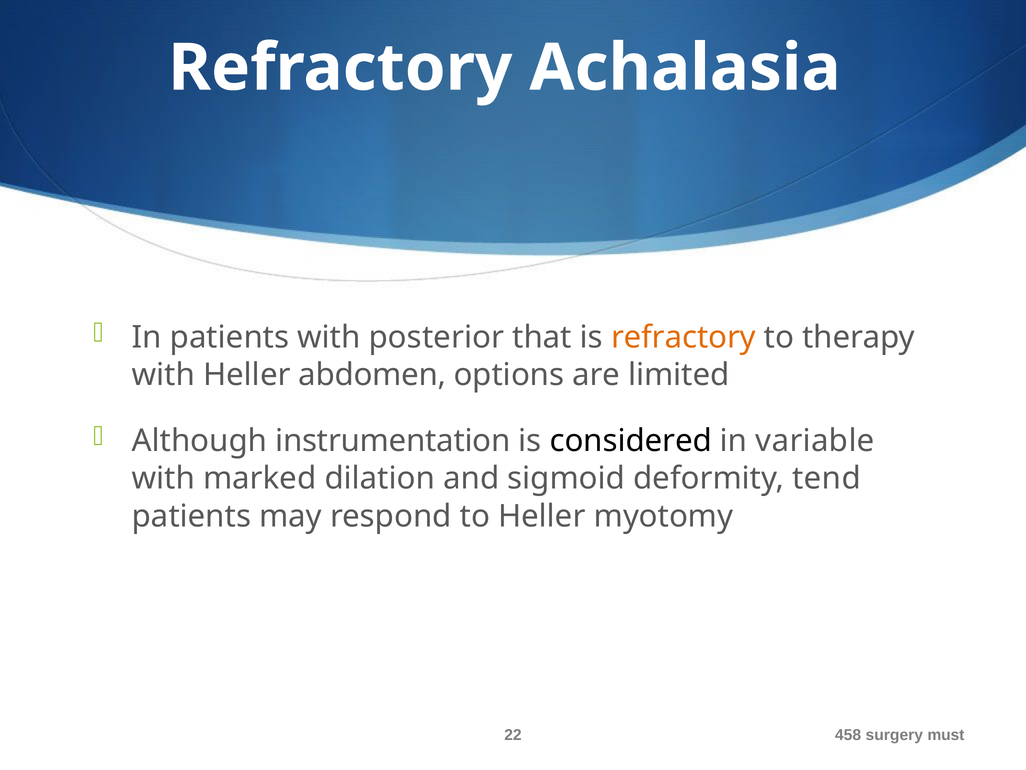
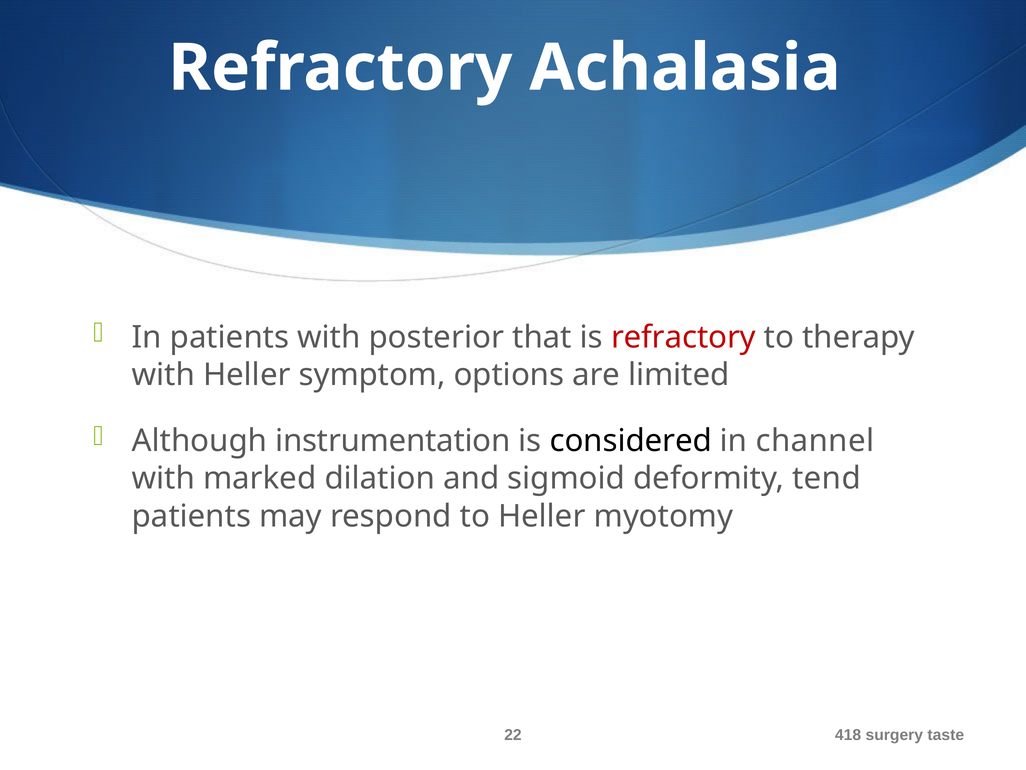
refractory colour: orange -> red (683, 337)
abdomen: abdomen -> symptom (372, 375)
variable: variable -> channel (815, 441)
458: 458 -> 418 (848, 735)
must: must -> taste (946, 735)
